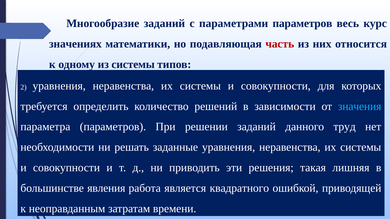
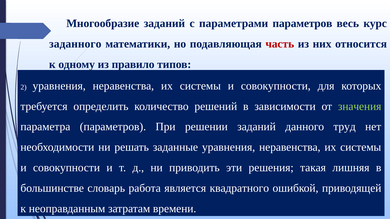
значениях: значениях -> заданного (75, 44)
из системы: системы -> правило (133, 64)
значения colour: light blue -> light green (360, 106)
явления: явления -> словарь (106, 188)
